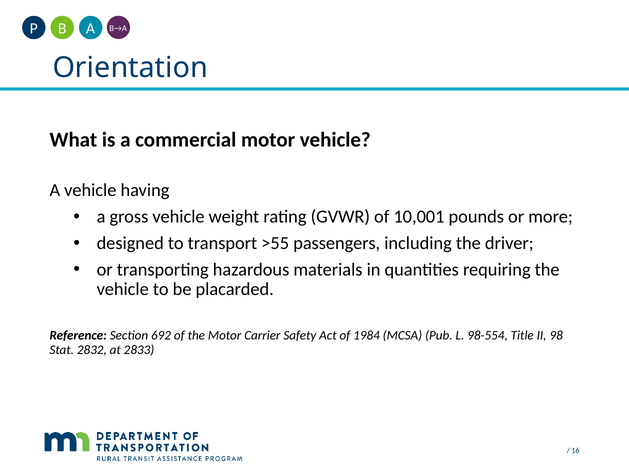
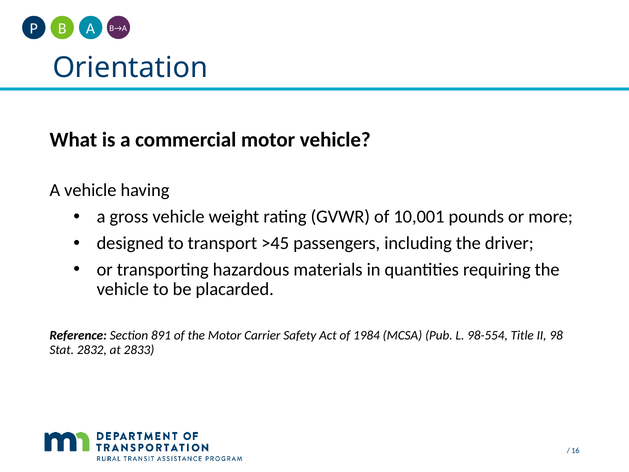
>55: >55 -> >45 (275, 243)
692: 692 -> 891 (161, 335)
